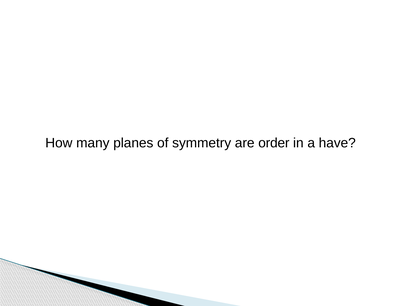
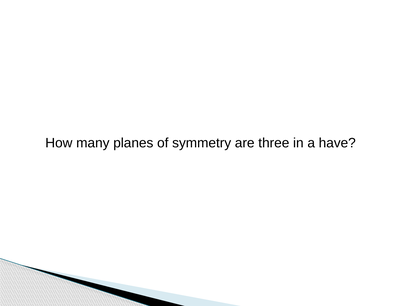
order: order -> three (274, 143)
